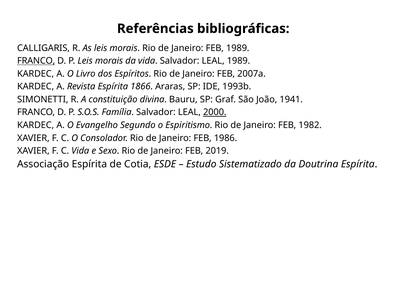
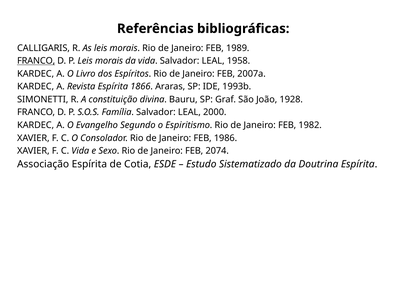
LEAL 1989: 1989 -> 1958 (238, 61)
1941: 1941 -> 1928 (291, 99)
2000 underline: present -> none (215, 112)
2019: 2019 -> 2074 (217, 151)
